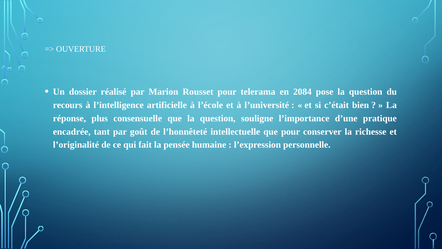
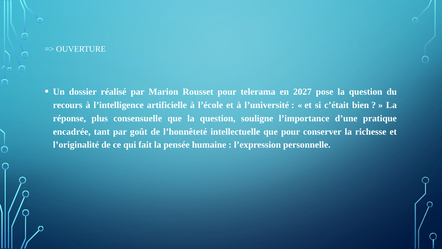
2084: 2084 -> 2027 (302, 92)
